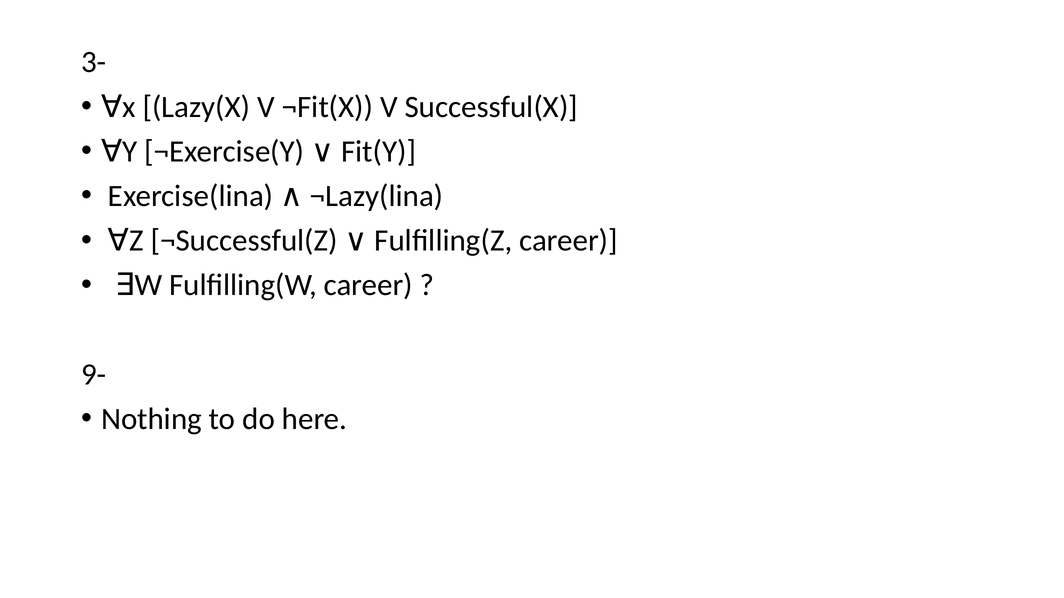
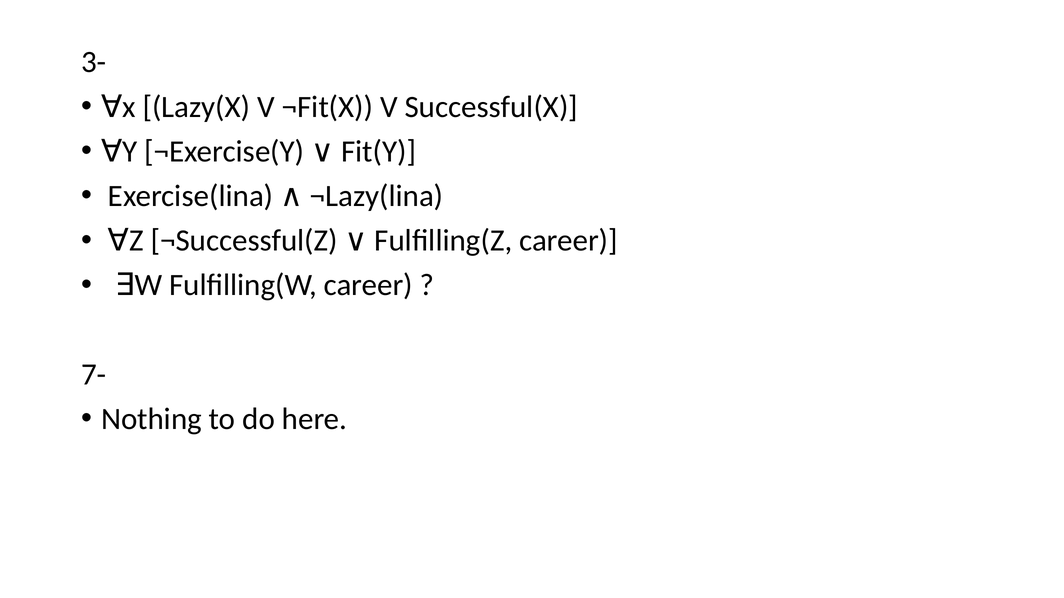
9-: 9- -> 7- (94, 375)
